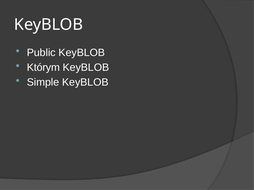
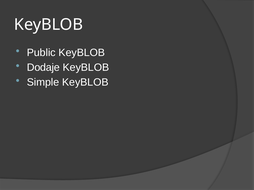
Którym: Którym -> Dodaje (43, 68)
